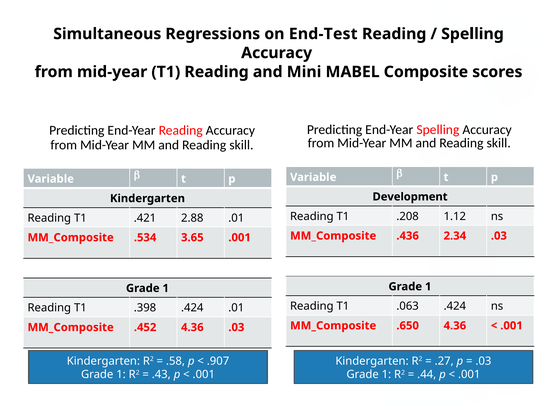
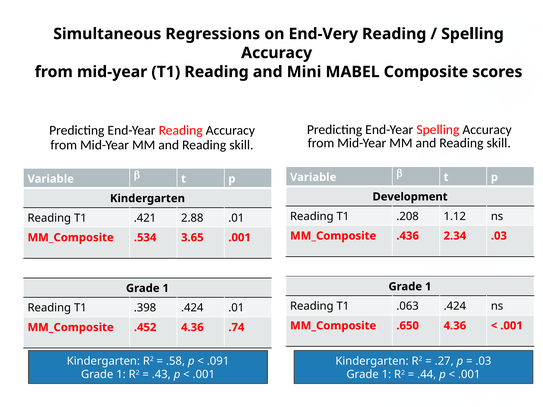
End-Test: End-Test -> End-Very (323, 34)
4.36 .03: .03 -> .74 (236, 328)
.907: .907 -> .091 (218, 361)
